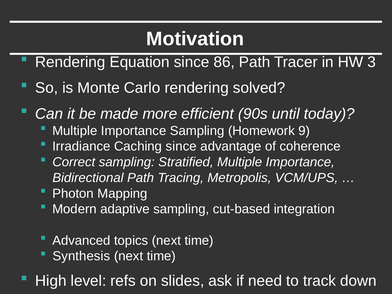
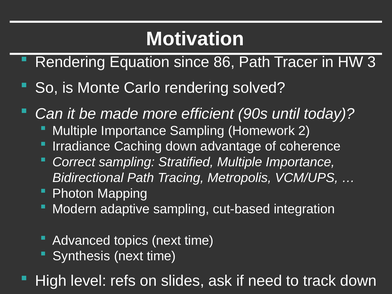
9: 9 -> 2 (304, 131)
Caching since: since -> down (181, 146)
